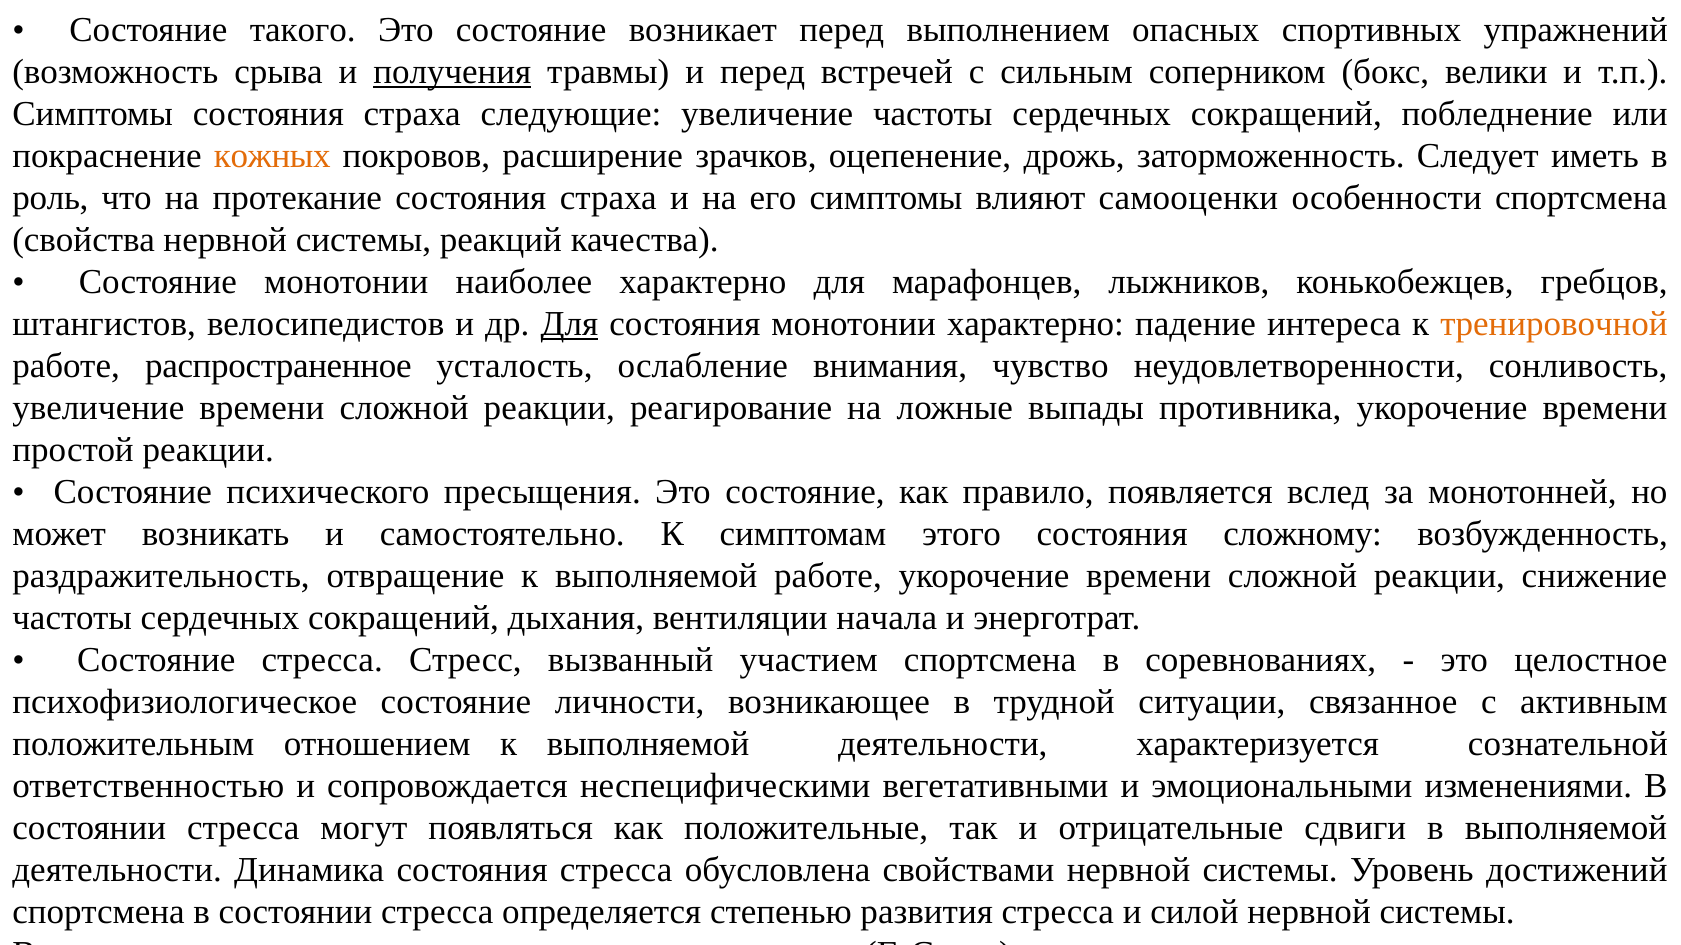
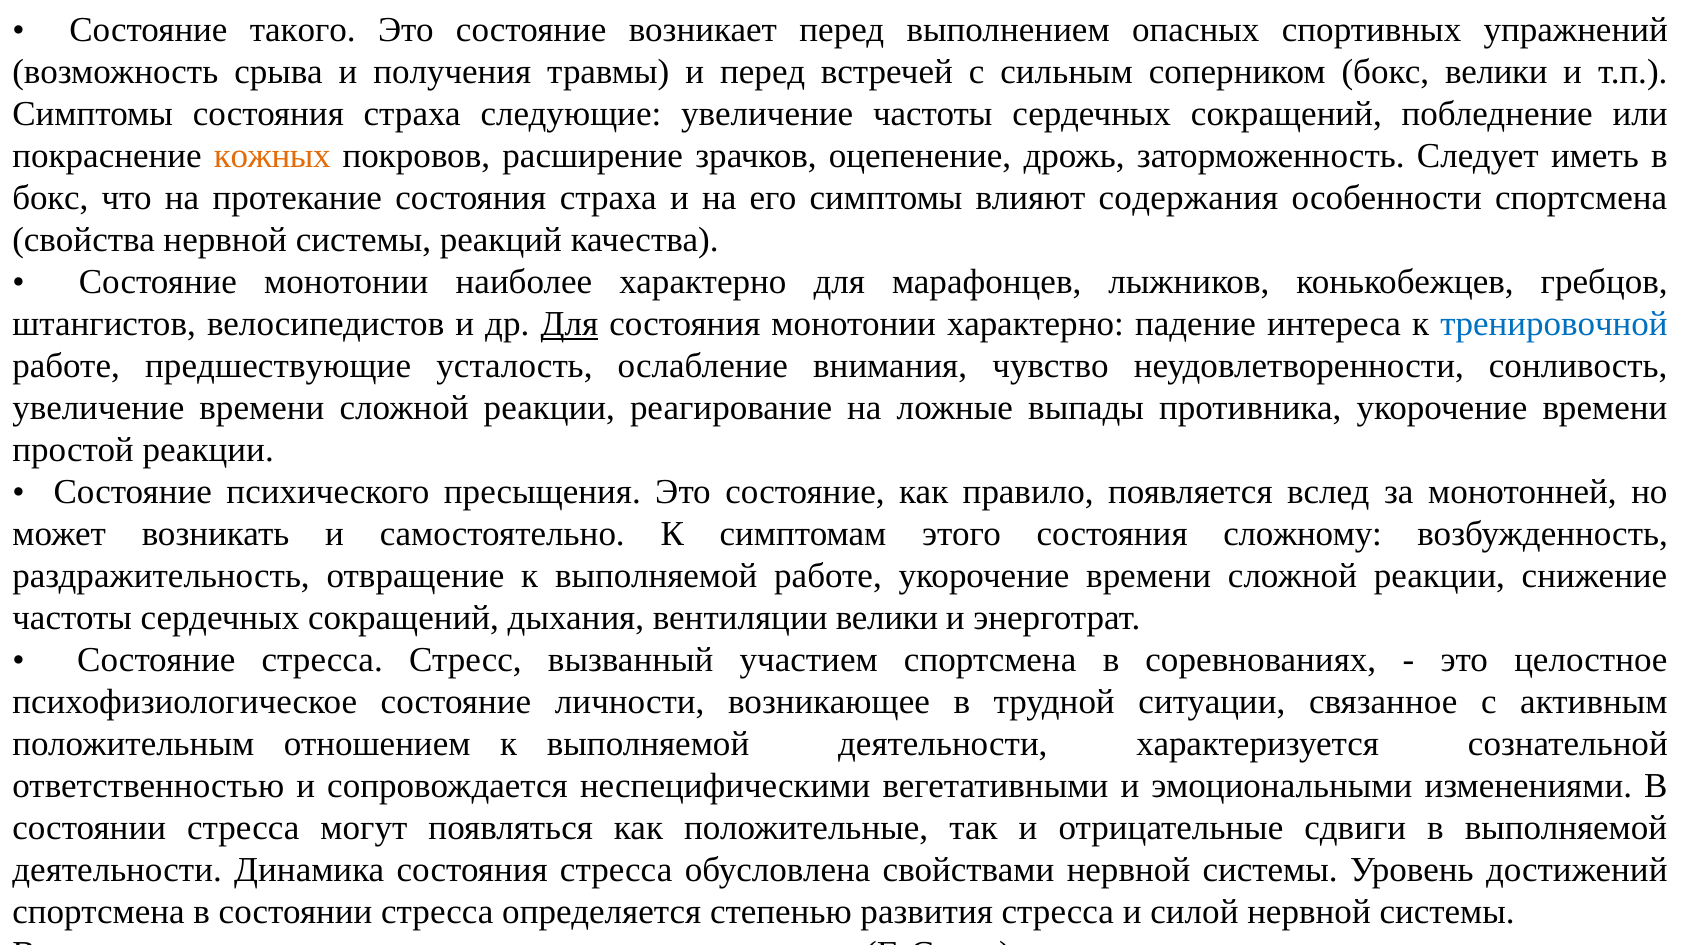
получения underline: present -> none (452, 72)
роль: роль -> бокс (50, 198)
самооценки: самооценки -> содержания (1188, 198)
тренировочной colour: orange -> blue (1554, 324)
распространенное: распространенное -> предшествующие (278, 366)
вентиляции начала: начала -> велики (887, 618)
